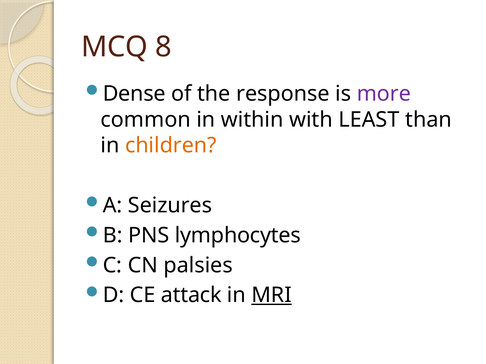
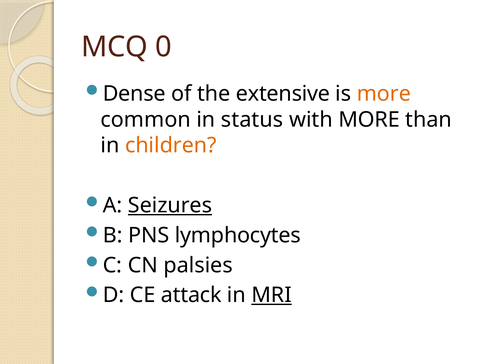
8: 8 -> 0 (164, 47)
response: response -> extensive (283, 94)
more colour: purple -> orange (384, 94)
within: within -> status (252, 120)
with LEAST: LEAST -> MORE (369, 120)
Seizures underline: none -> present (170, 206)
